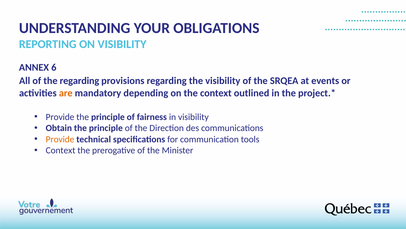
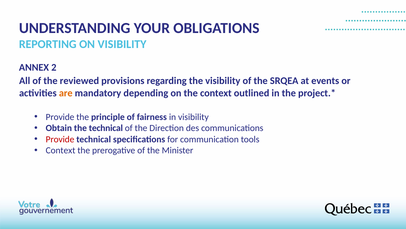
6: 6 -> 2 (54, 67)
the regarding: regarding -> reviewed (79, 81)
Obtain the principle: principle -> technical (106, 128)
Provide colour: orange -> red (60, 139)
